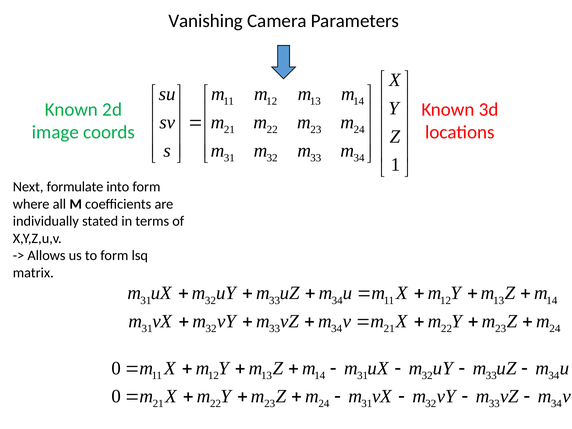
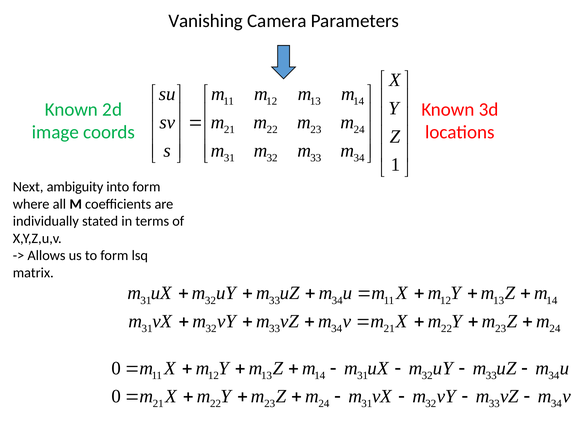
formulate: formulate -> ambiguity (75, 187)
